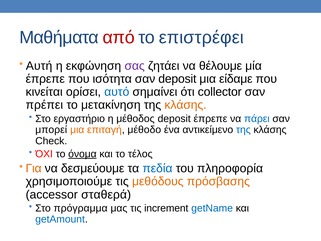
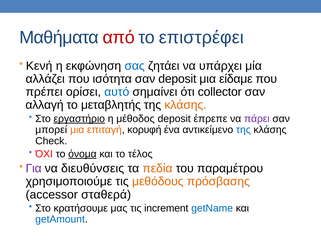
Αυτή: Αυτή -> Κενή (39, 66)
σας colour: purple -> blue (135, 66)
θέλουμε: θέλουμε -> υπάρχει (220, 66)
έπρεπε: έπρεπε -> αλλάζει (45, 79)
κινείται: κινείται -> πρέπει (44, 92)
πρέπει: πρέπει -> αλλαγή (44, 105)
μετακίνηση: μετακίνηση -> μεταβλητής (111, 105)
εργαστήριο underline: none -> present (79, 119)
πάρει colour: blue -> purple (257, 119)
μέθοδο: μέθοδο -> κορυφή (144, 130)
Για colour: orange -> purple (34, 168)
δεσμεύουμε: δεσμεύουμε -> διευθύνσεις (93, 168)
πεδία colour: blue -> orange (157, 168)
πληροφορία: πληροφορία -> παραμέτρου (230, 168)
πρόγραμμα: πρόγραμμα -> κρατήσουμε (81, 208)
